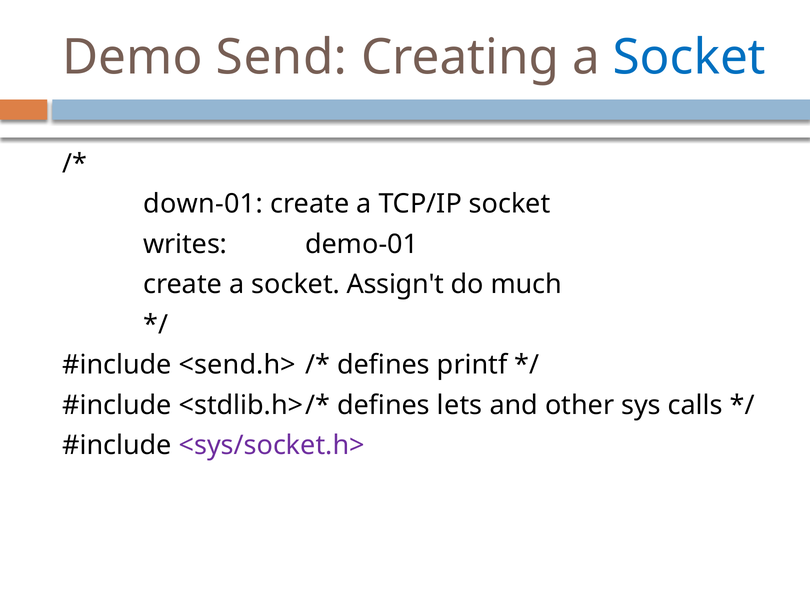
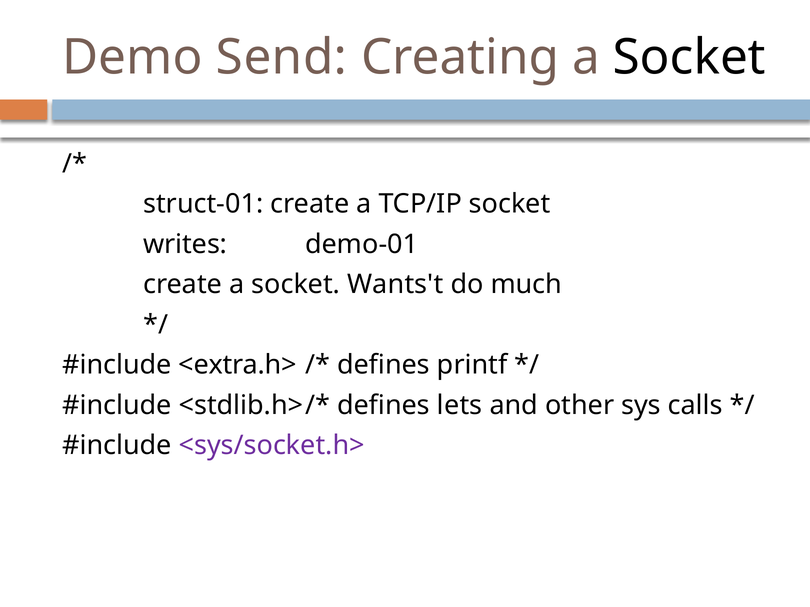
Socket colour: blue -> black (689, 58)
down-01: down-01 -> struct-01 (203, 204)
Assign't: Assign't -> Wants't (395, 285)
<send.h>: <send.h> -> <extra.h> (237, 365)
